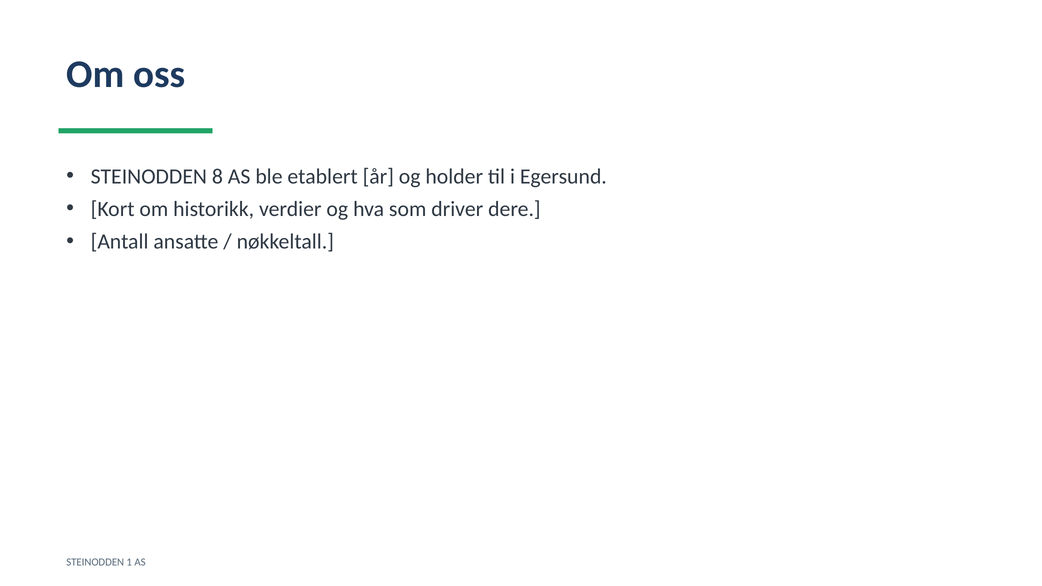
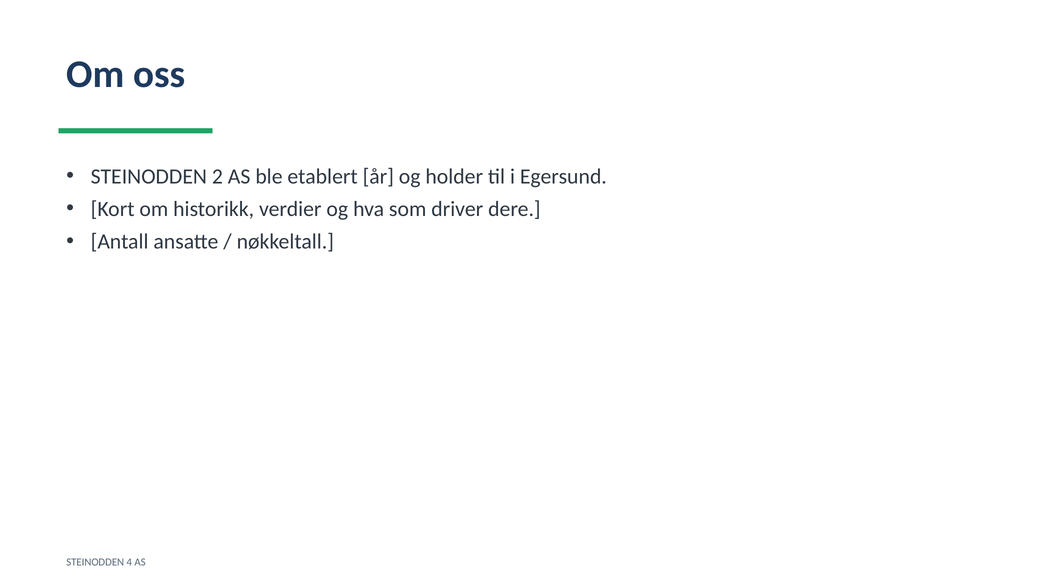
8: 8 -> 2 (217, 176)
1: 1 -> 4 (129, 562)
